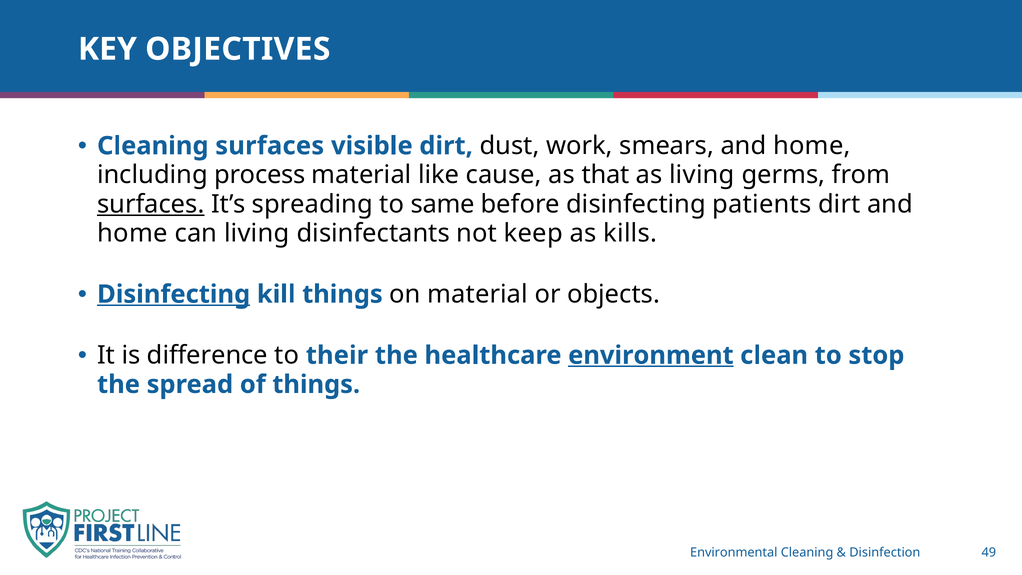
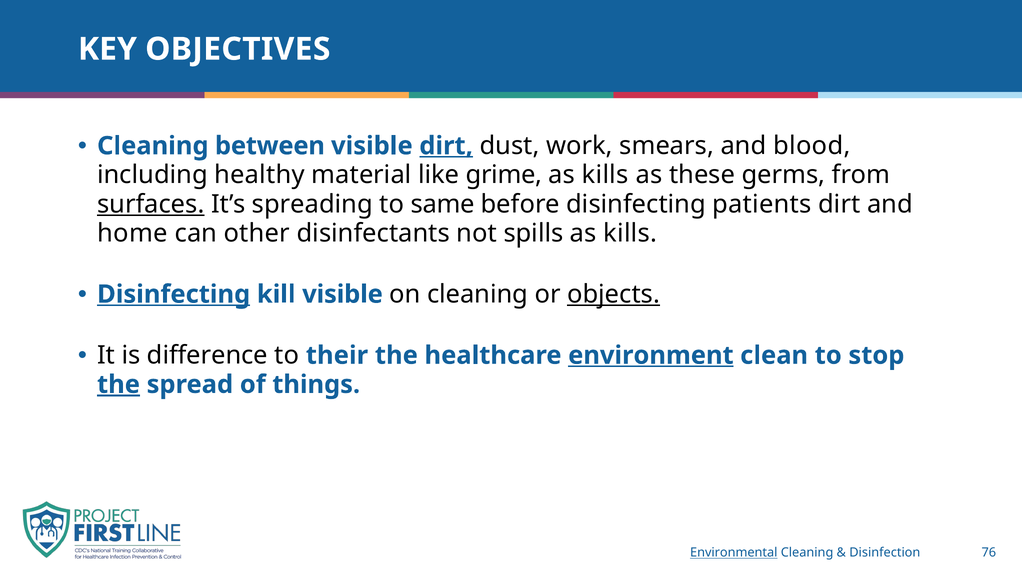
Cleaning surfaces: surfaces -> between (270, 146)
dirt underline: none -> present (446, 146)
smears and home: home -> blood (812, 146)
process: process -> healthy (260, 175)
cause: cause -> grime (504, 175)
that: that -> kills (605, 175)
as living: living -> these (702, 175)
can living: living -> other (257, 233)
keep: keep -> spills (533, 233)
kill things: things -> visible (343, 294)
on material: material -> cleaning (478, 294)
objects underline: none -> present (614, 294)
the underline: none -> present (119, 384)
Environmental underline: none -> present (734, 553)
49: 49 -> 76 (989, 553)
